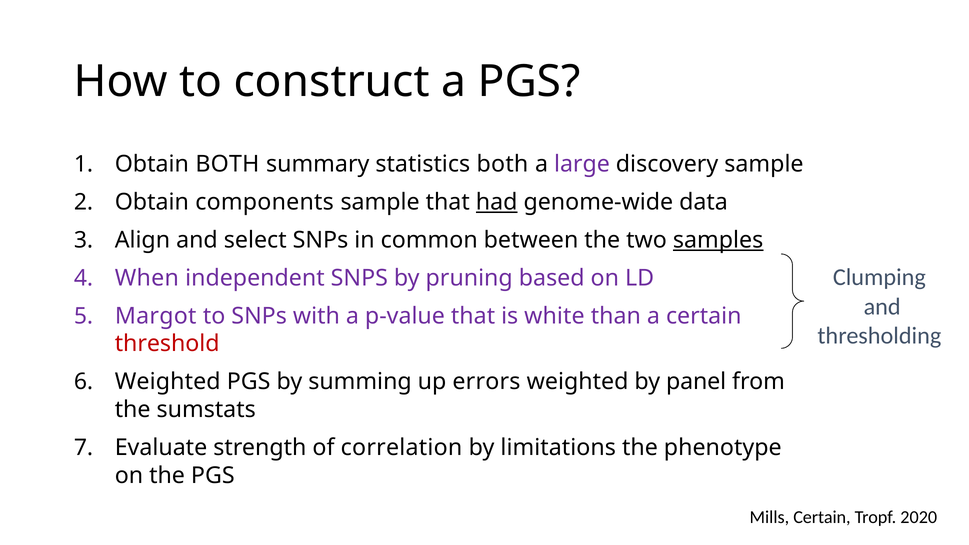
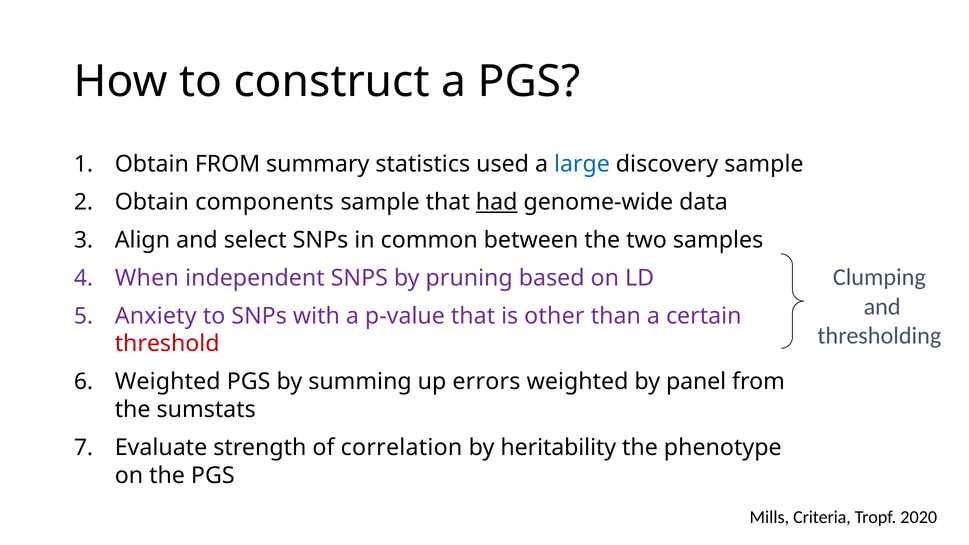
Obtain BOTH: BOTH -> FROM (228, 164)
statistics both: both -> used (503, 164)
large colour: purple -> blue (582, 164)
samples underline: present -> none (718, 240)
Margot: Margot -> Anxiety (156, 316)
white: white -> other (554, 316)
limitations: limitations -> heritability (558, 448)
Mills Certain: Certain -> Criteria (822, 517)
